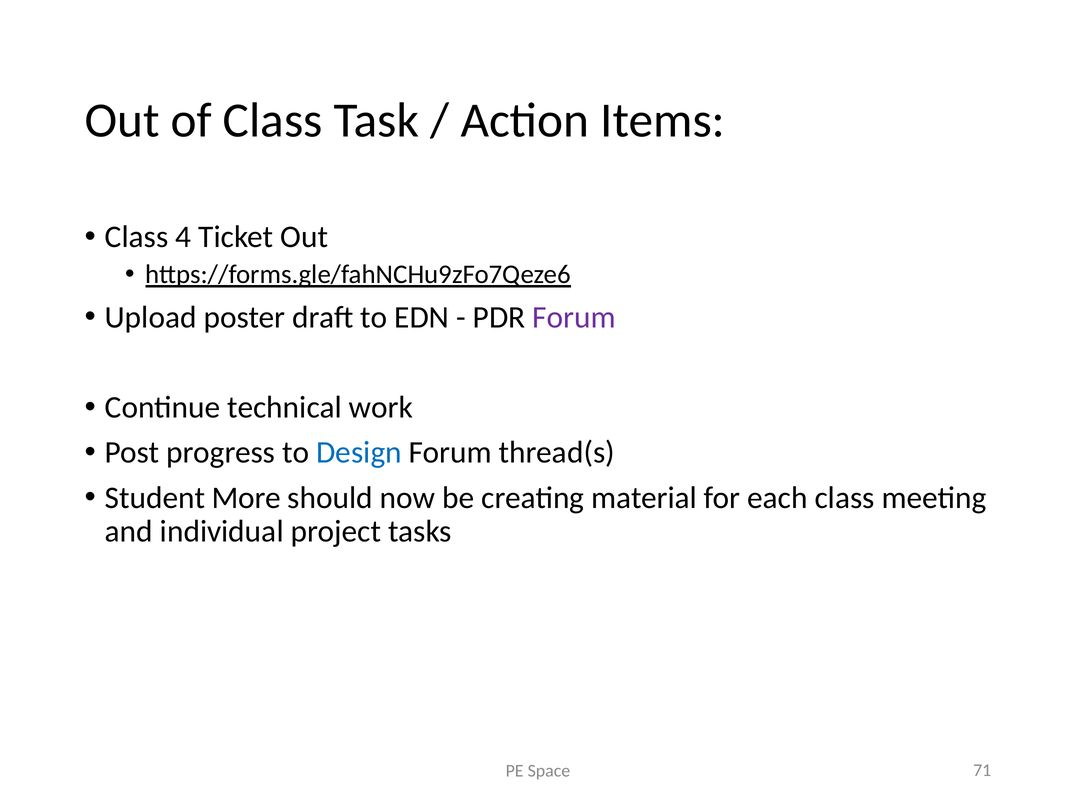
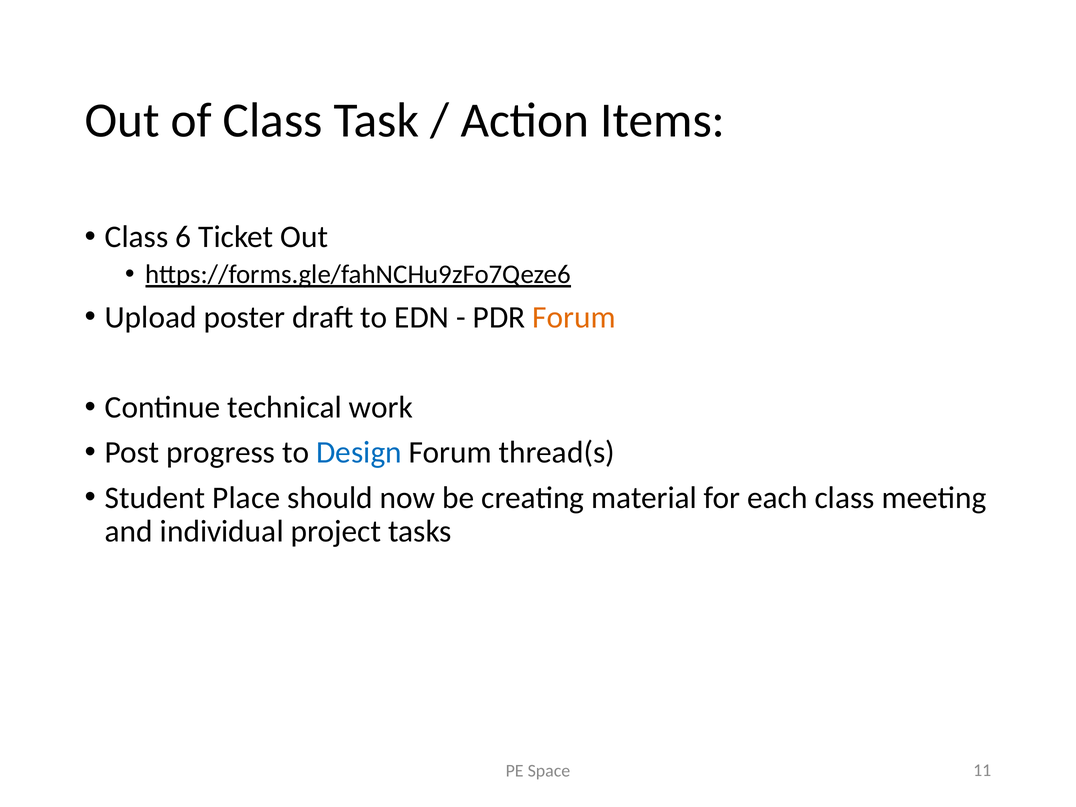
4: 4 -> 6 (183, 237)
Forum colour: purple -> orange (574, 317)
More: More -> Place (246, 498)
71: 71 -> 11 (982, 771)
